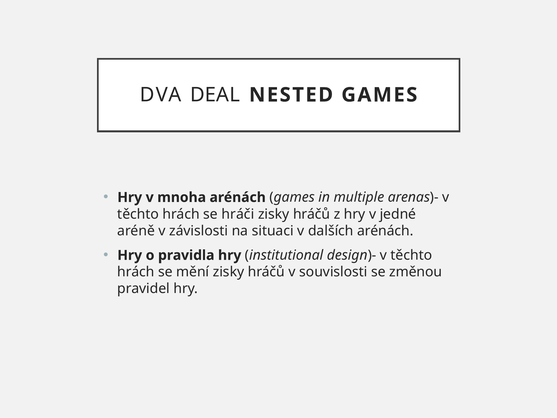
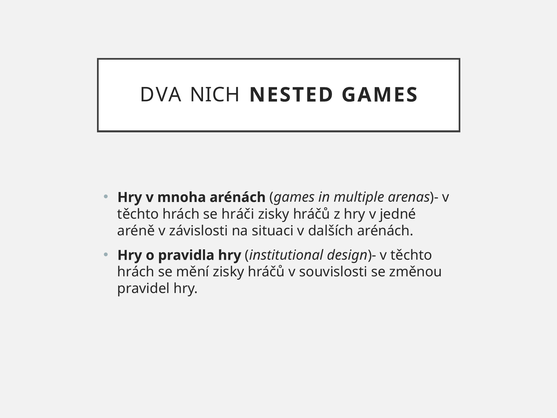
DEAL: DEAL -> NICH (215, 95)
